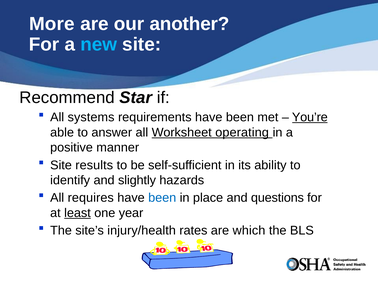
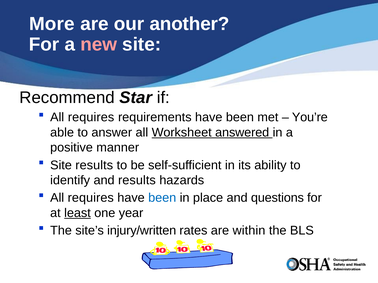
new colour: light blue -> pink (99, 44)
systems: systems -> requires (91, 118)
You’re underline: present -> none (310, 118)
operating: operating -> answered (242, 133)
and slightly: slightly -> results (137, 181)
injury/health: injury/health -> injury/written (142, 231)
which: which -> within (249, 231)
